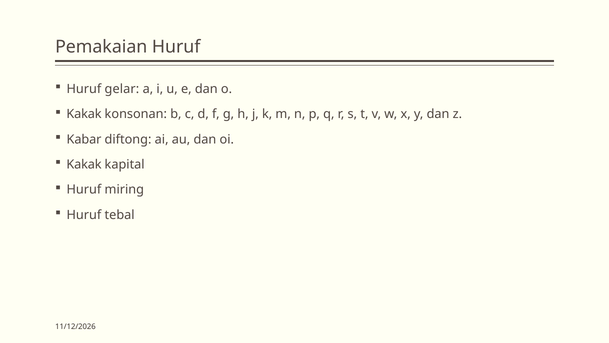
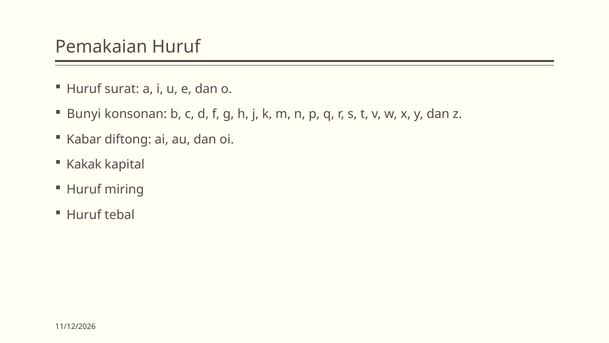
gelar: gelar -> surat (122, 89)
Kakak: Kakak -> Bunyi (84, 114)
